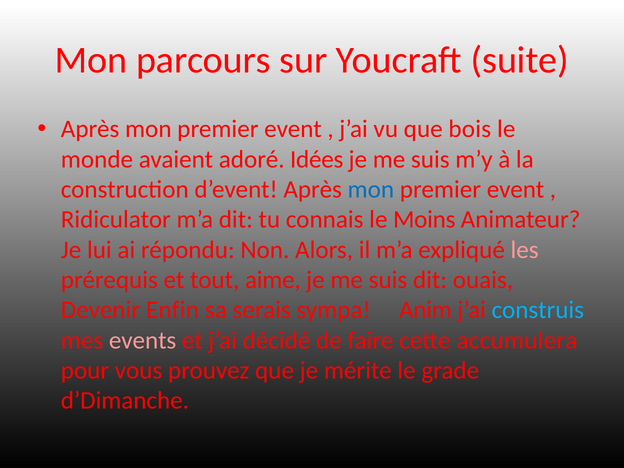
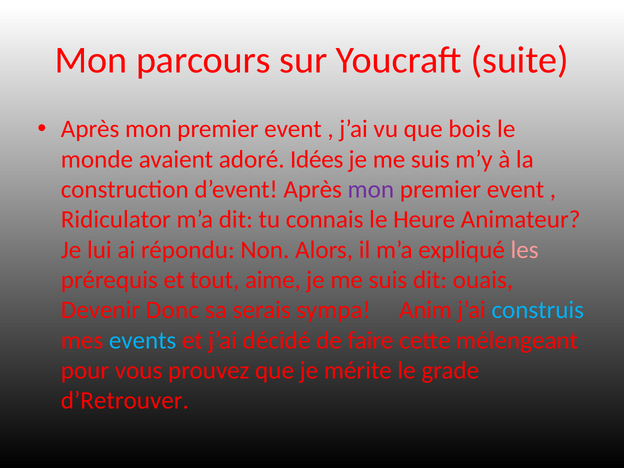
mon colour: blue -> purple (371, 189)
Moins: Moins -> Heure (424, 220)
Enfin: Enfin -> Donc (172, 310)
events colour: pink -> light blue (143, 340)
accumulera: accumulera -> mélengeant (517, 340)
d’Dimanche: d’Dimanche -> d’Retrouver (125, 401)
